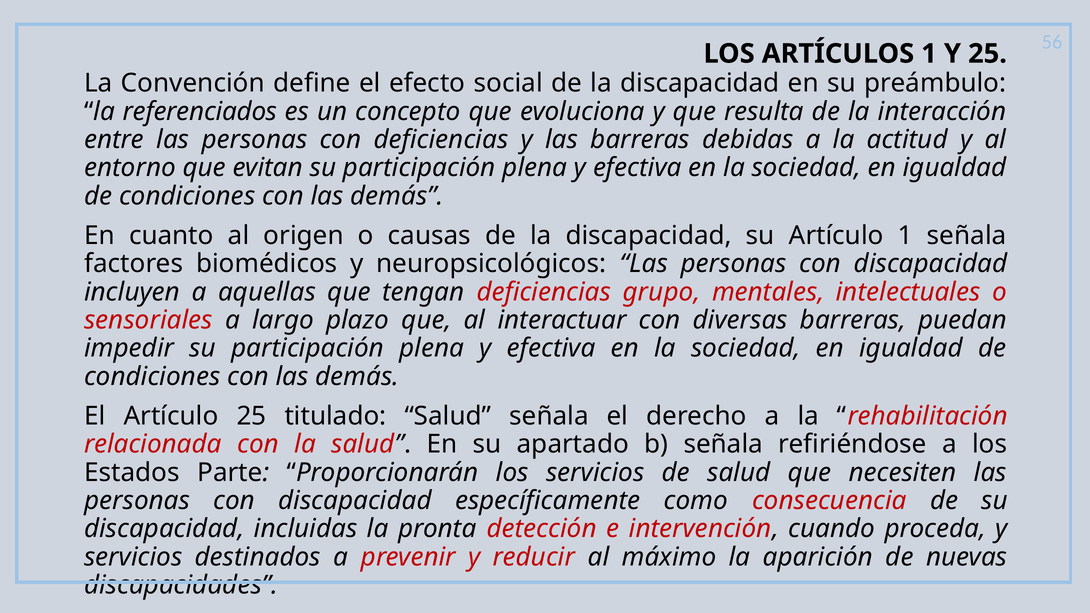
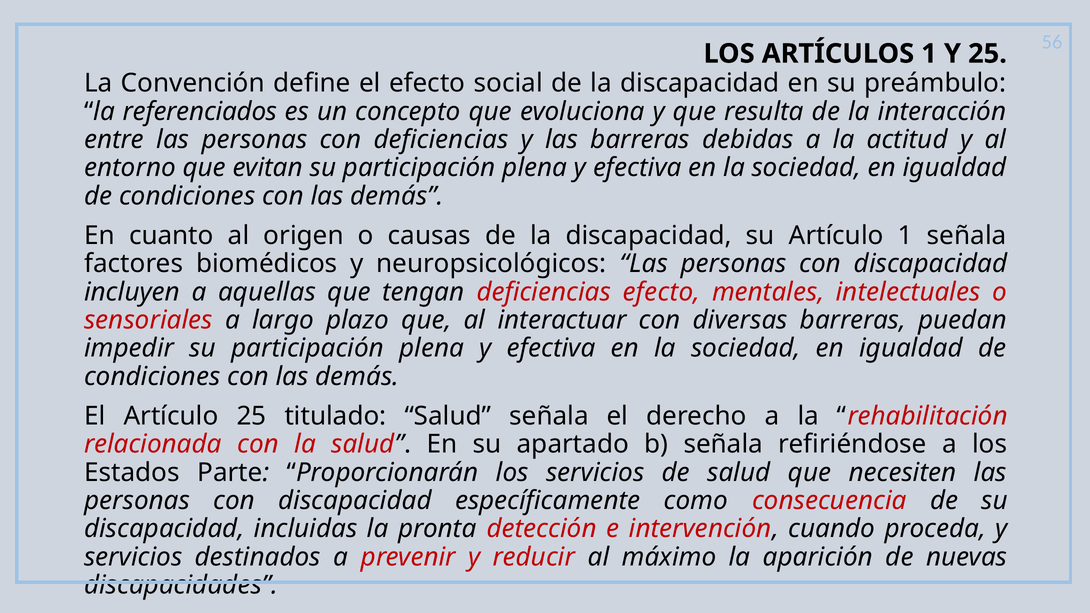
deficiencias grupo: grupo -> efecto (661, 292)
